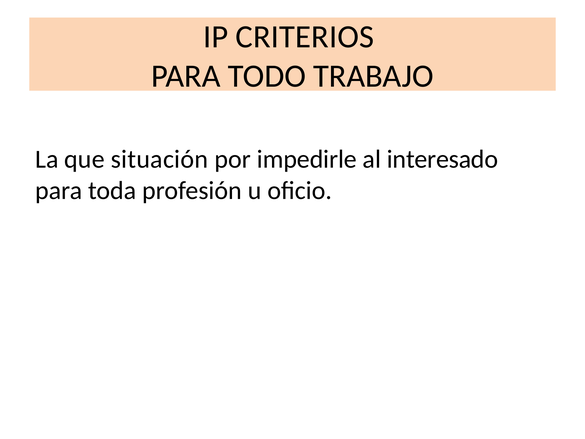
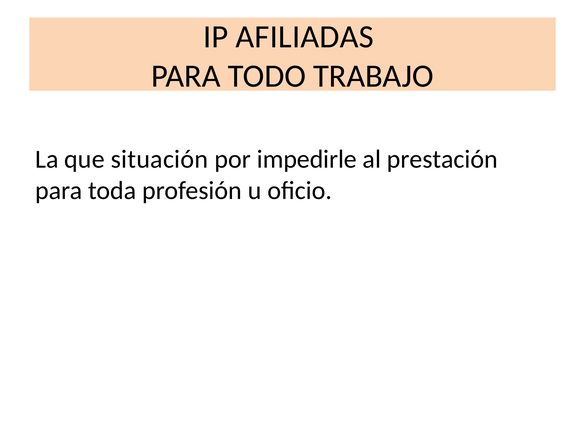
CRITERIOS: CRITERIOS -> AFILIADAS (305, 37)
interesado: interesado -> prestación (442, 159)
